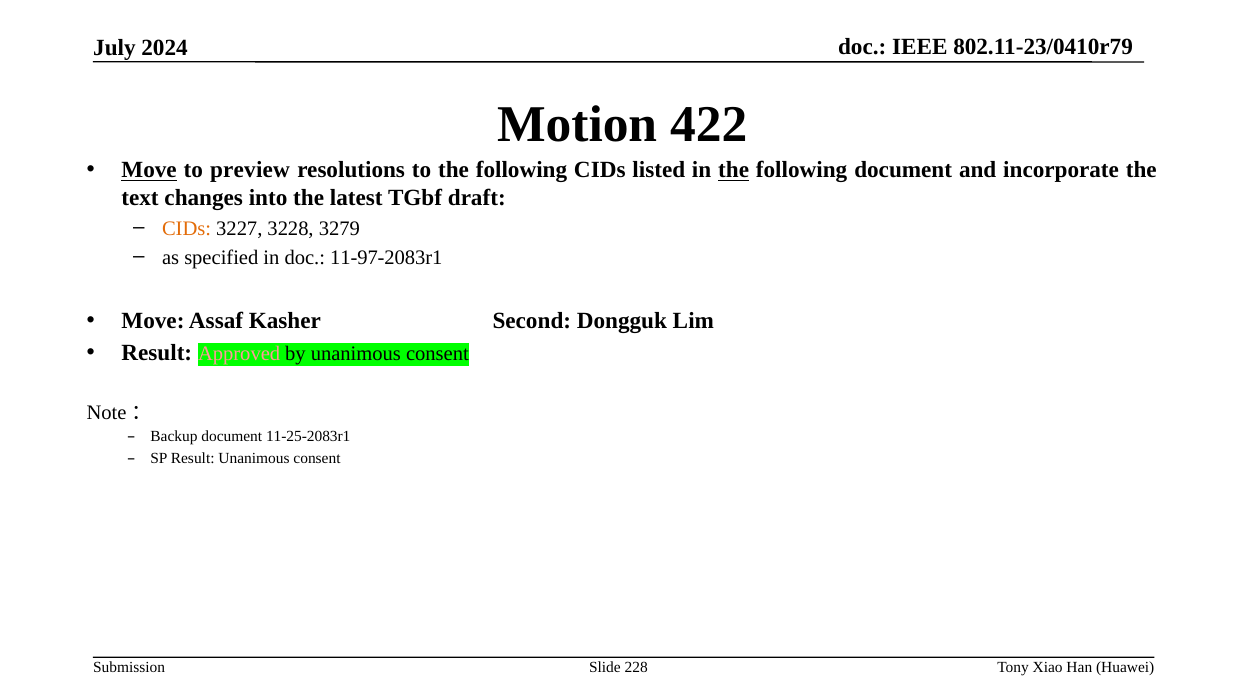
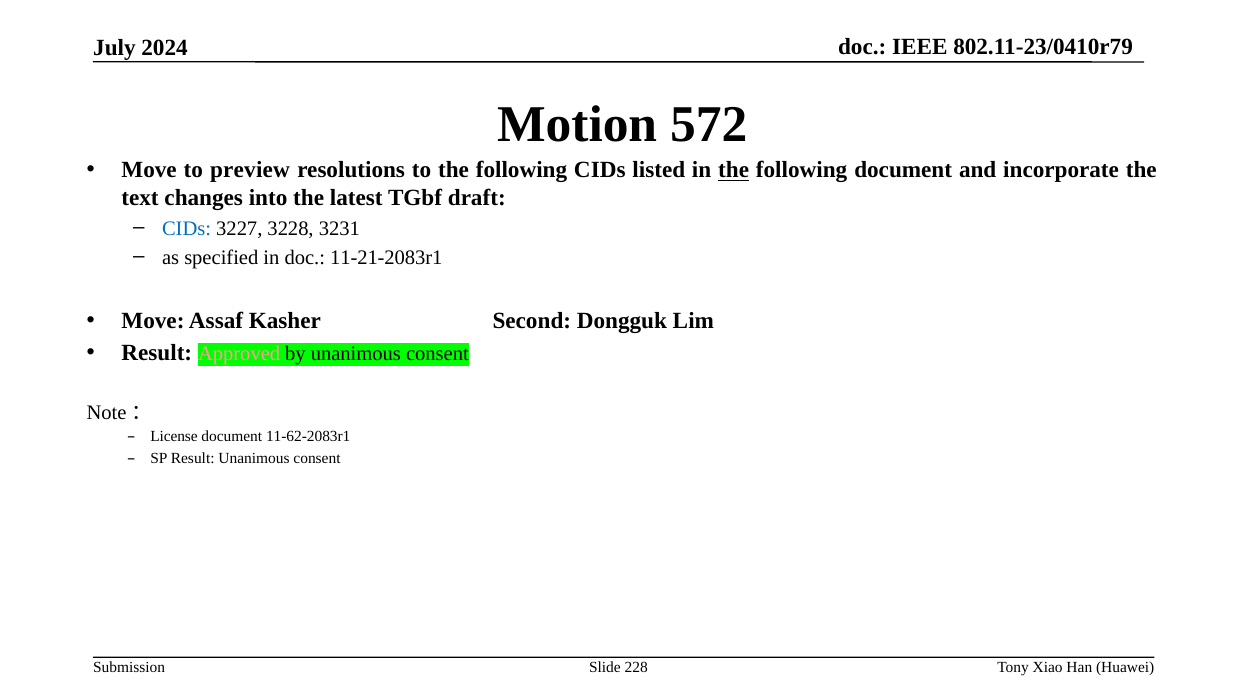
422: 422 -> 572 (709, 124)
Move underline: present -> none (149, 170)
CIDs colour: orange -> blue (187, 228)
3279: 3279 -> 3231 (339, 228)
11-97-2083r1: 11-97-2083r1 -> 11-21-2083r1 (386, 257)
Backup: Backup -> License (174, 437)
11-25-2083r1: 11-25-2083r1 -> 11-62-2083r1 (308, 437)
